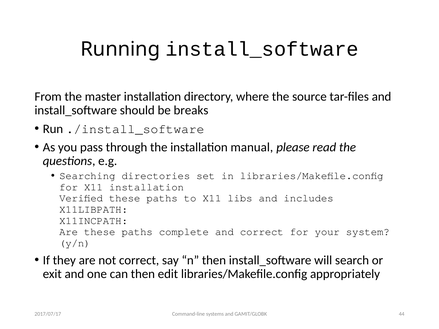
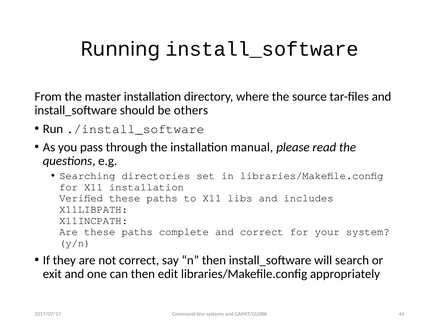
breaks: breaks -> others (191, 111)
